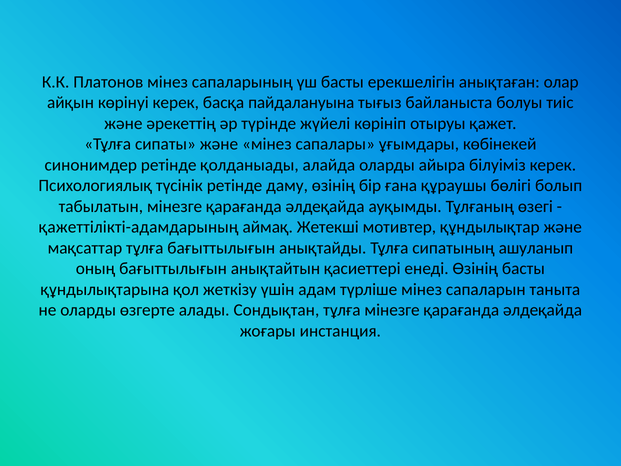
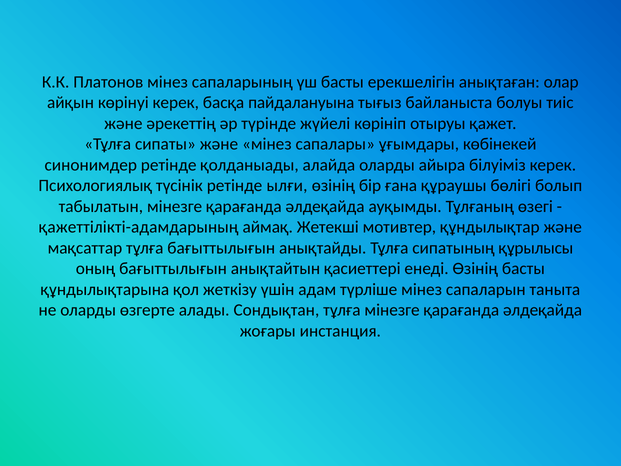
даму: даму -> ылғи (287, 186)
ашуланып: ашуланып -> құрылысы (536, 248)
